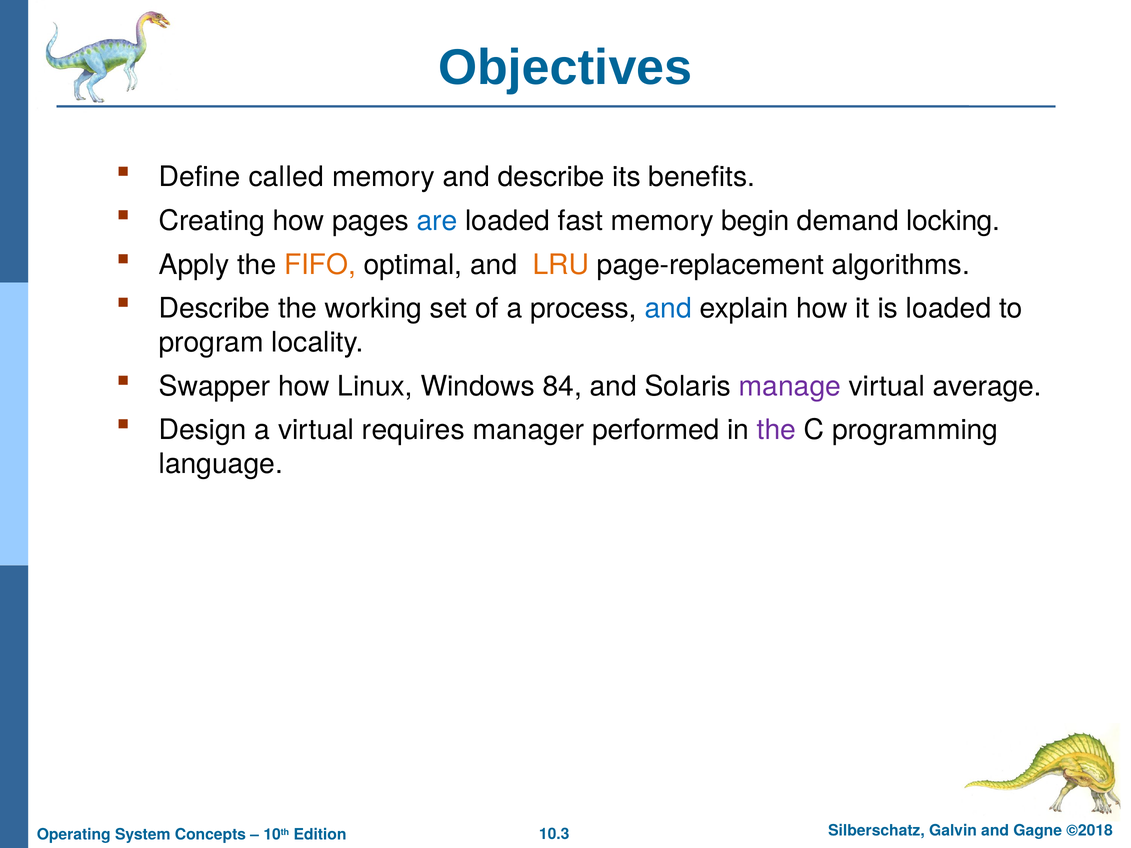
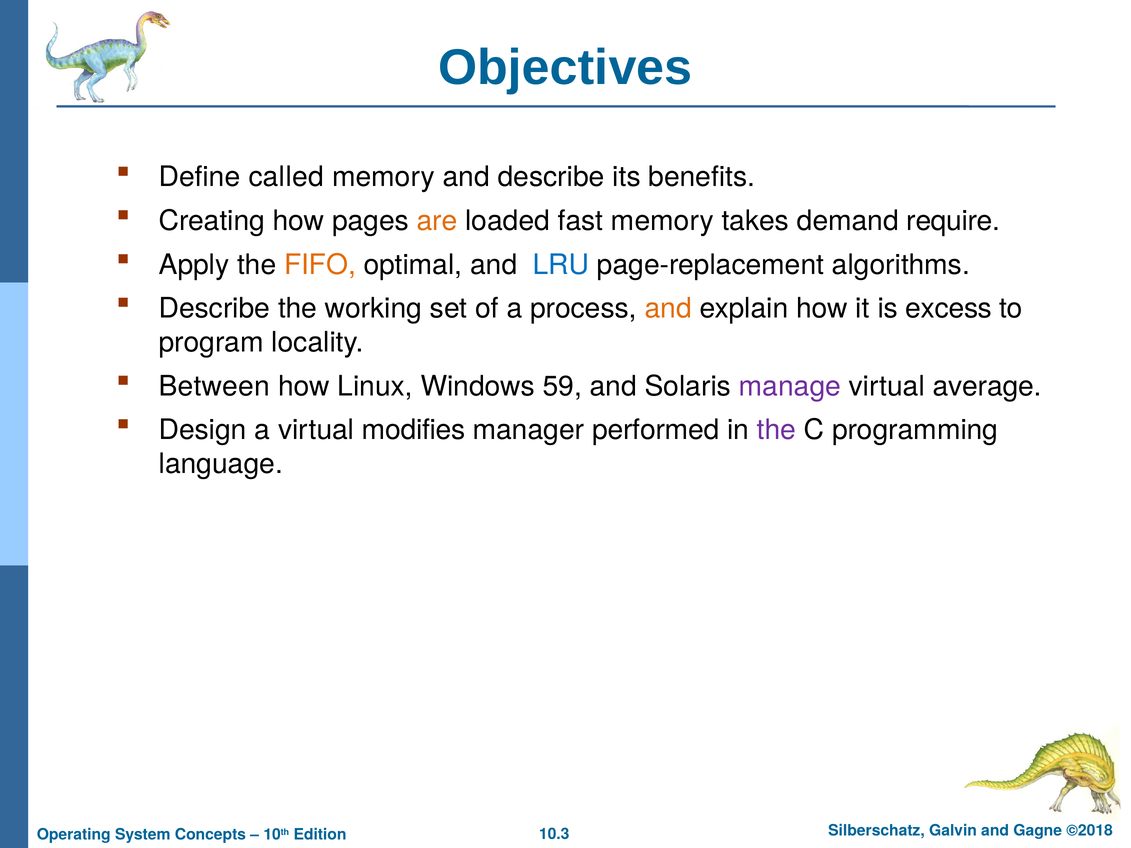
are colour: blue -> orange (437, 221)
begin: begin -> takes (755, 221)
locking: locking -> require (953, 221)
LRU colour: orange -> blue (561, 265)
and colour: blue -> orange (668, 309)
is loaded: loaded -> excess (949, 309)
Swapper: Swapper -> Between (214, 386)
84: 84 -> 59 (562, 386)
requires: requires -> modifies (414, 430)
